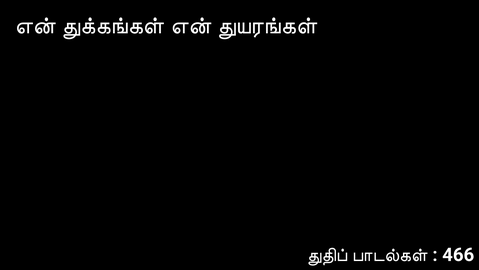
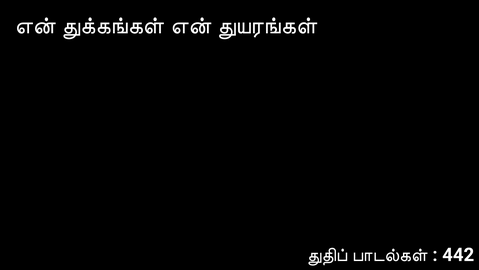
466: 466 -> 442 (458, 254)
